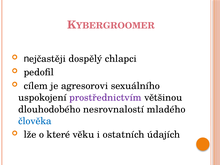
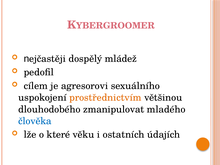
chlapci: chlapci -> mládež (121, 59)
prostřednictvím colour: purple -> orange (105, 98)
nesrovnalostí: nesrovnalostí -> zmanipulovat (114, 109)
